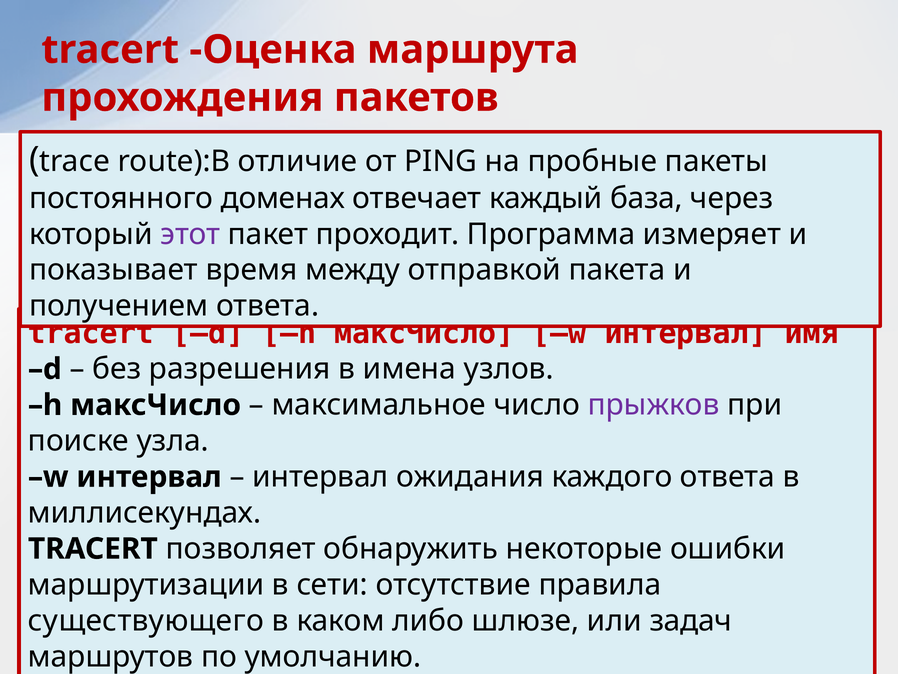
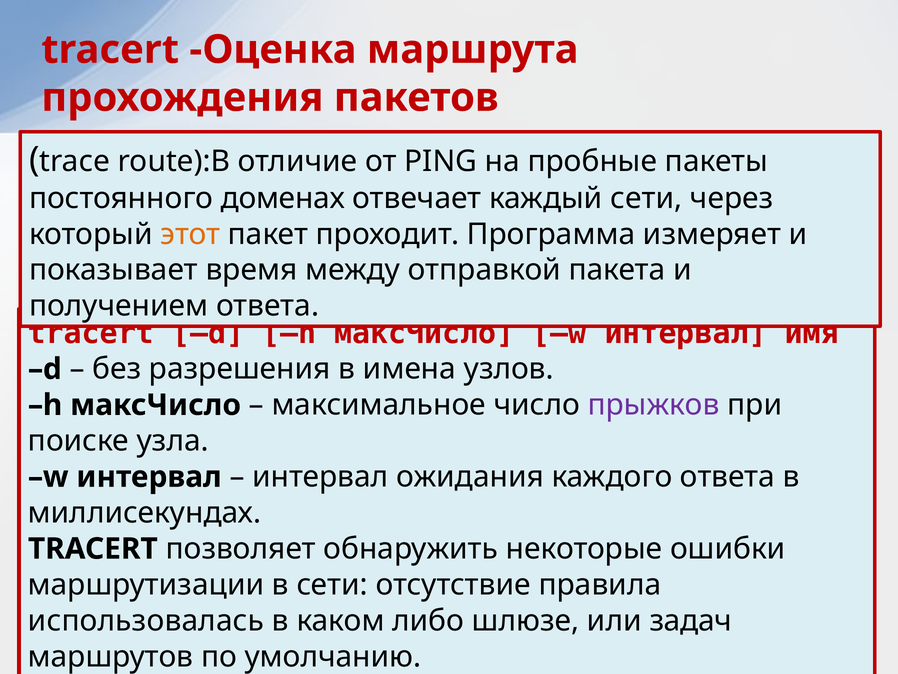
каждый база: база -> сети (646, 198)
этот colour: purple -> orange (190, 234)
существующего: существующего -> использовалась (146, 620)
